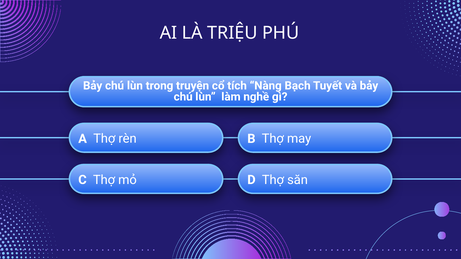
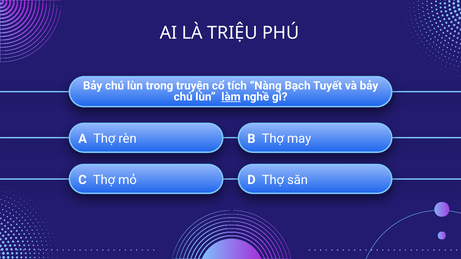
làm underline: none -> present (231, 97)
